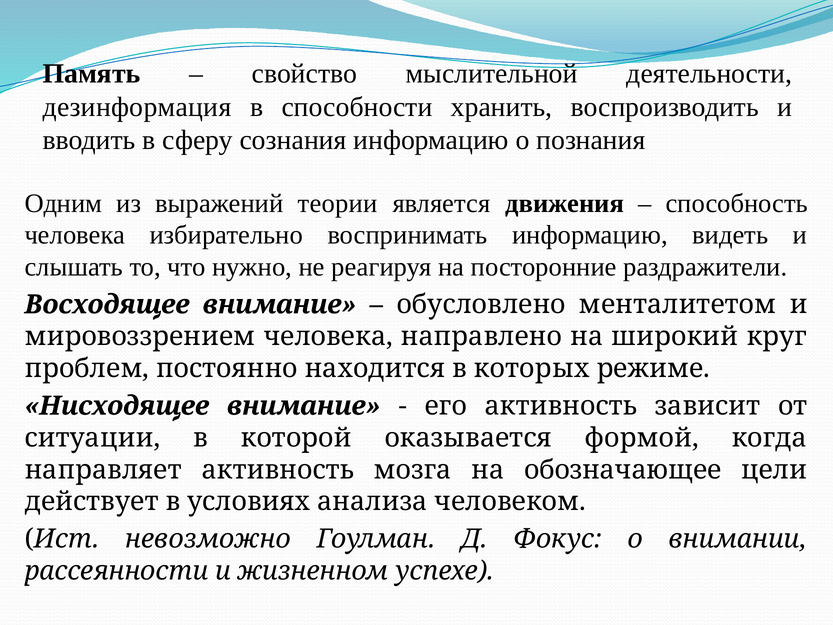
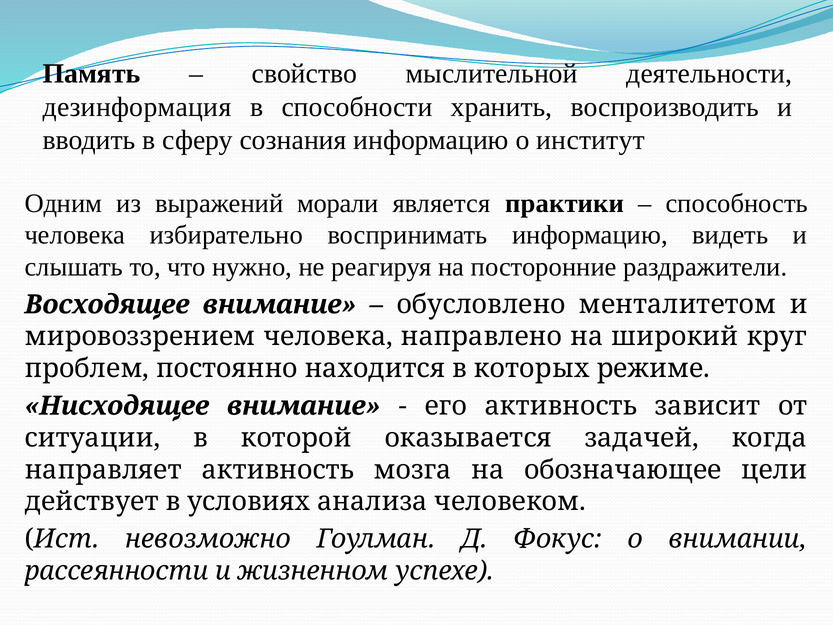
познания: познания -> институт (591, 140)
теории: теории -> морали (338, 203)
движения: движения -> практики (565, 203)
формой: формой -> задачей (642, 438)
